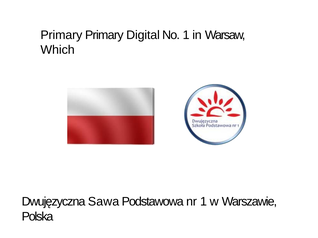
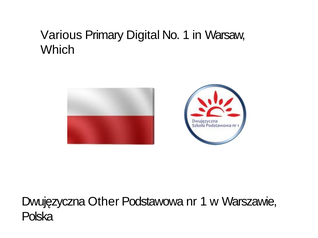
Primary: Primary -> Various (61, 35)
Sawa: Sawa -> Other (104, 202)
